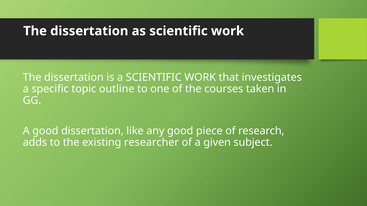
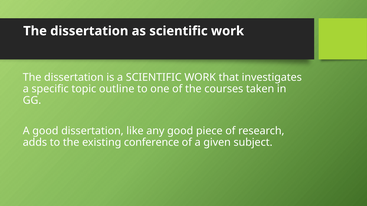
researcher: researcher -> conference (152, 143)
